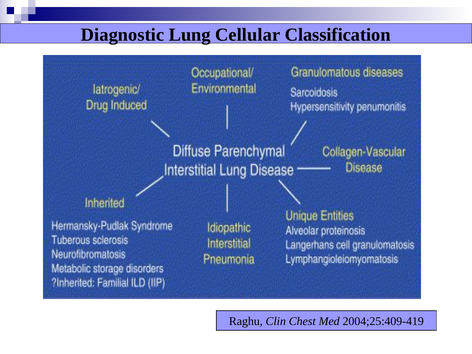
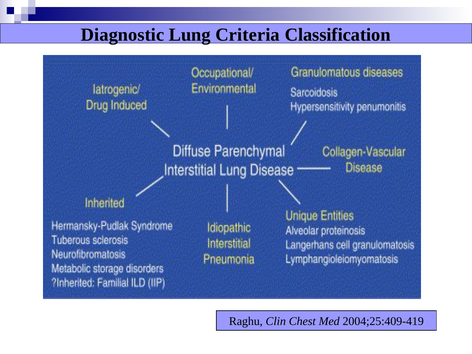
Cellular: Cellular -> Criteria (248, 35)
